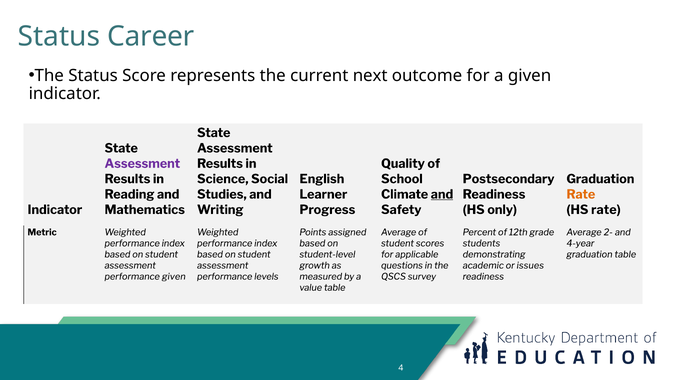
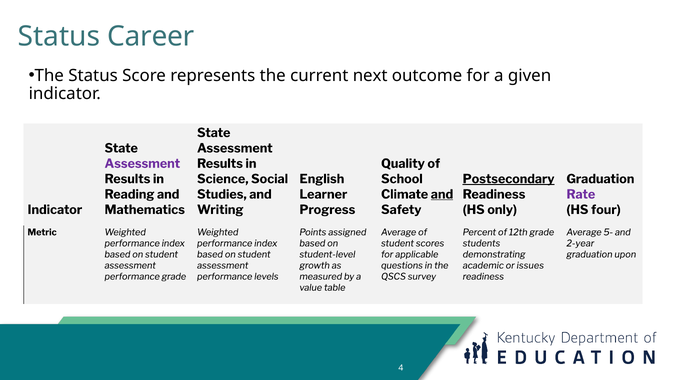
Postsecondary underline: none -> present (509, 179)
Rate colour: orange -> purple (581, 195)
HS rate: rate -> four (606, 210)
2-: 2- -> 5- (608, 232)
4-year: 4-year -> 2-year (580, 244)
graduation table: table -> upon (625, 255)
performance given: given -> grade (174, 277)
